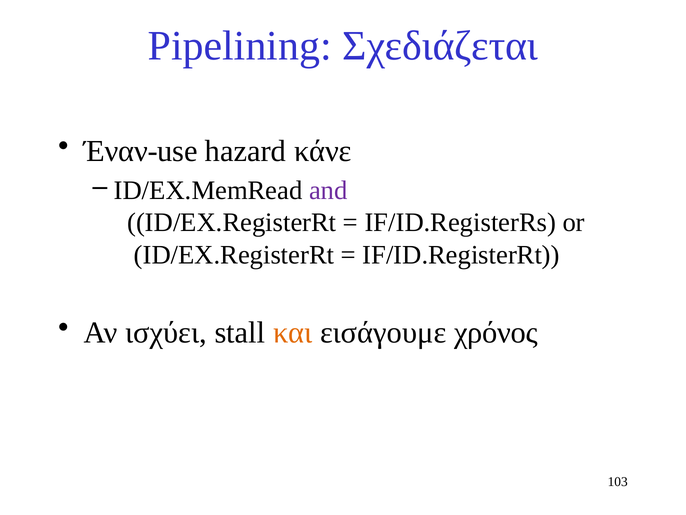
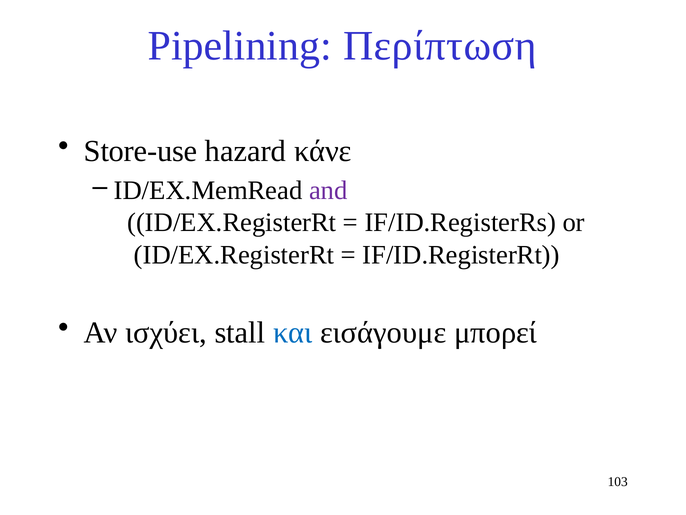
Σχεδιάζεται: Σχεδιάζεται -> Περίπτωση (440, 46)
Έναν-use: Έναν-use -> Store-use (141, 151)
και colour: orange -> blue (293, 333)
χρόνος: χρόνος -> μπορεί (496, 333)
